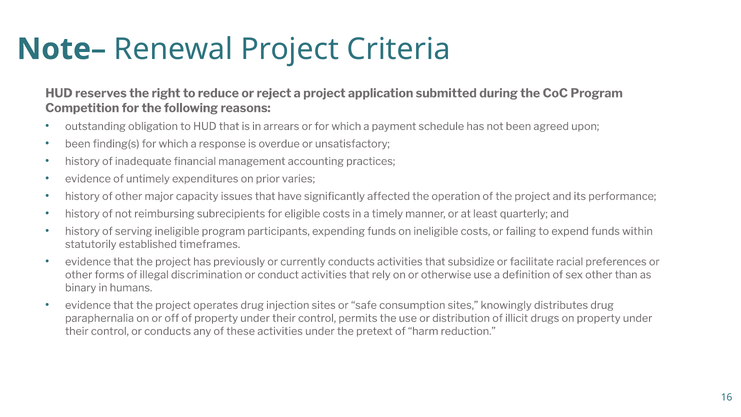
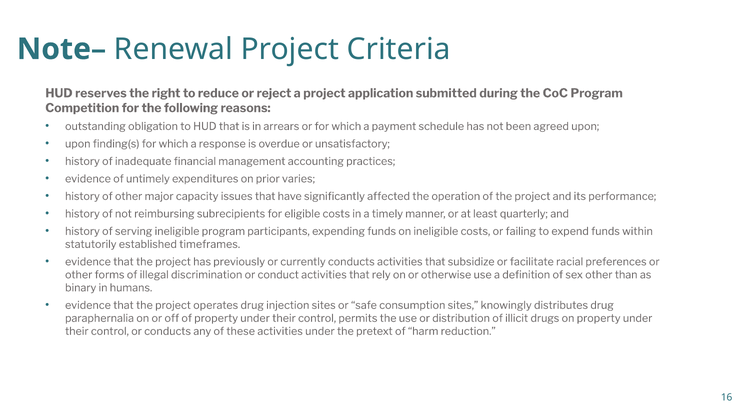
been: been -> upon (78, 144)
